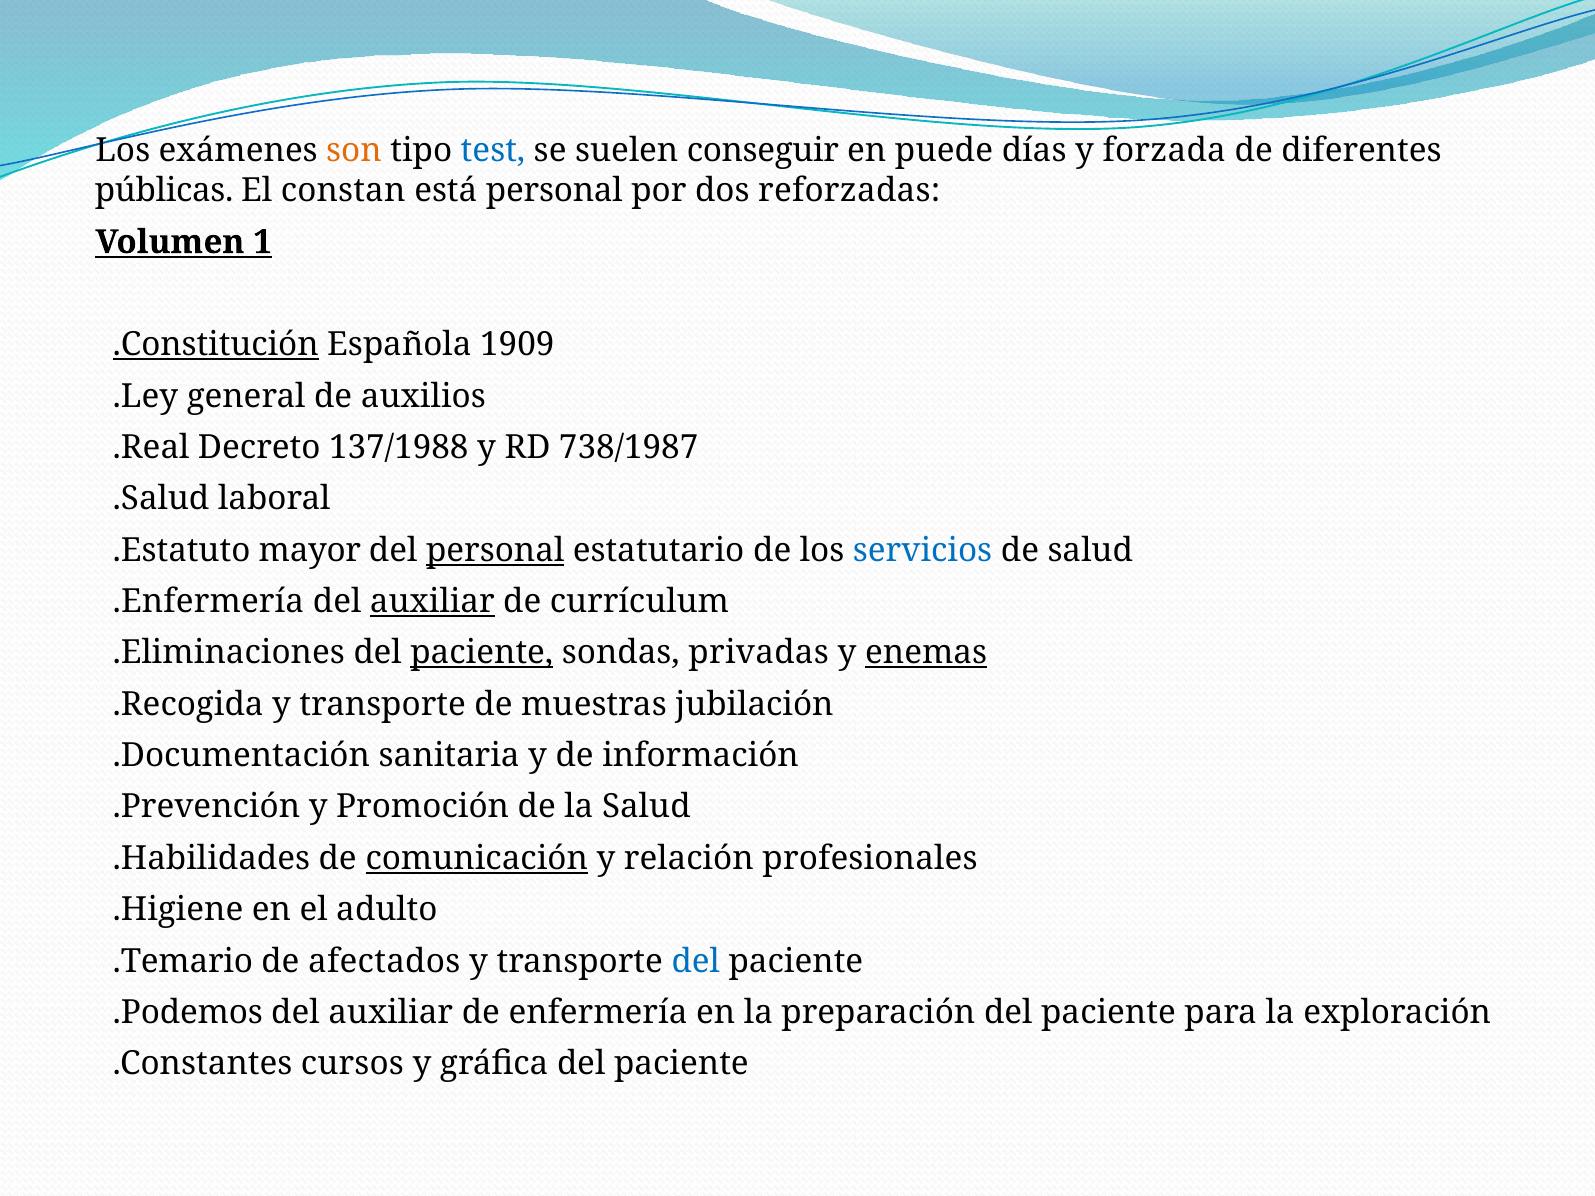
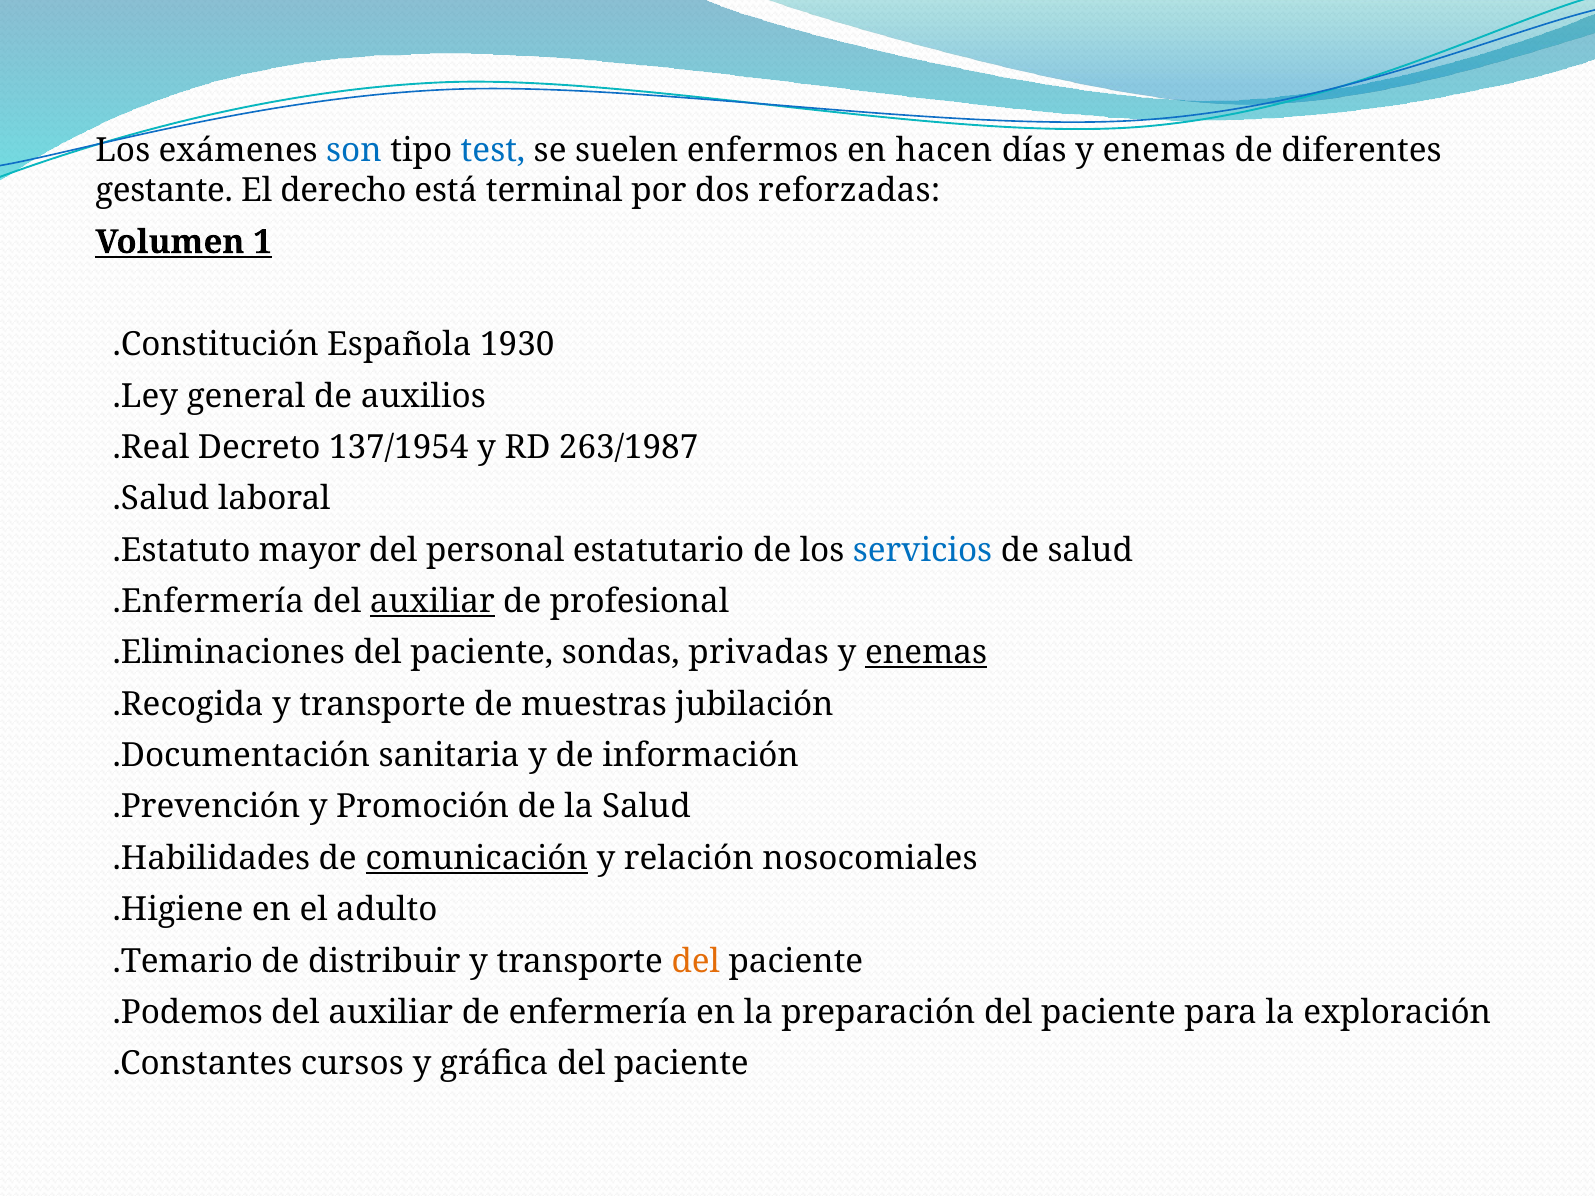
son colour: orange -> blue (354, 151)
conseguir: conseguir -> enfermos (763, 151)
puede: puede -> hacen (944, 151)
días y forzada: forzada -> enemas (1164, 151)
públicas: públicas -> gestante (164, 191)
constan: constan -> derecho (343, 191)
está personal: personal -> terminal (554, 191)
.Constitución underline: present -> none (216, 345)
1909: 1909 -> 1930 (517, 345)
137/1988: 137/1988 -> 137/1954 (399, 448)
738/1987: 738/1987 -> 263/1987 (629, 448)
personal underline: present -> none (495, 550)
currículum: currículum -> profesional (639, 602)
paciente underline: present -> none (482, 653)
profesionales: profesionales -> nosocomiales (870, 859)
afectados: afectados -> distribuir (384, 961)
del colour: blue -> orange (696, 961)
